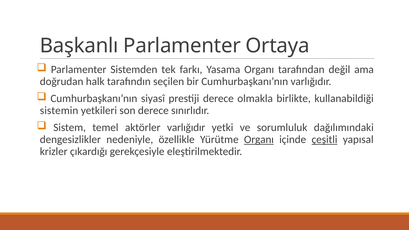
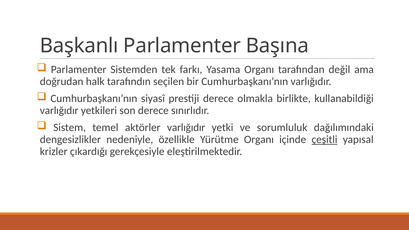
Ortaya: Ortaya -> Başına (277, 46)
sistemin: sistemin -> varlığıdır (59, 110)
Organı underline: present -> none (259, 140)
